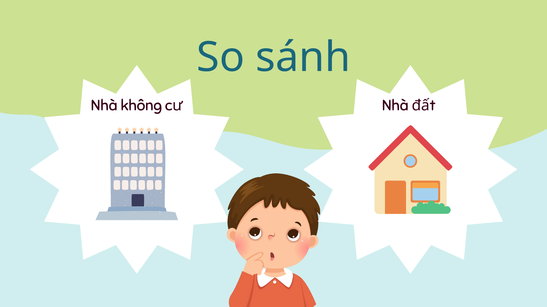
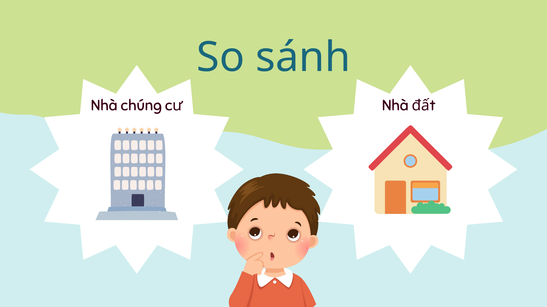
không: không -> chúng (141, 106)
